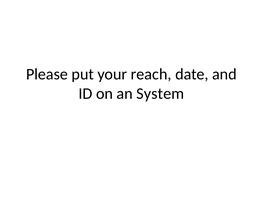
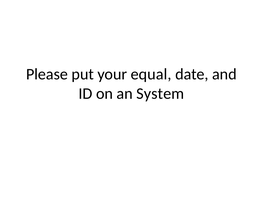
reach: reach -> equal (151, 74)
